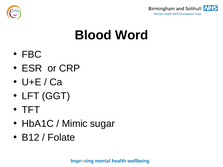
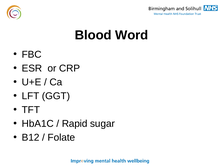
Mimic: Mimic -> Rapid (75, 124)
